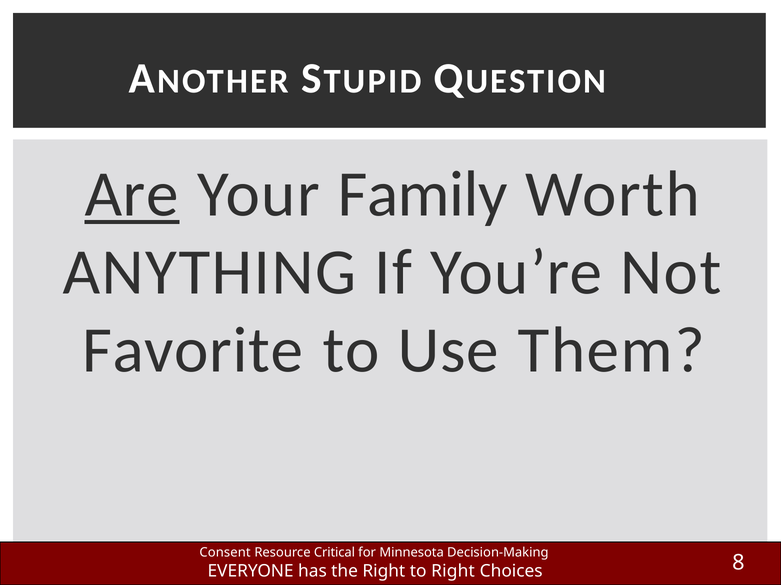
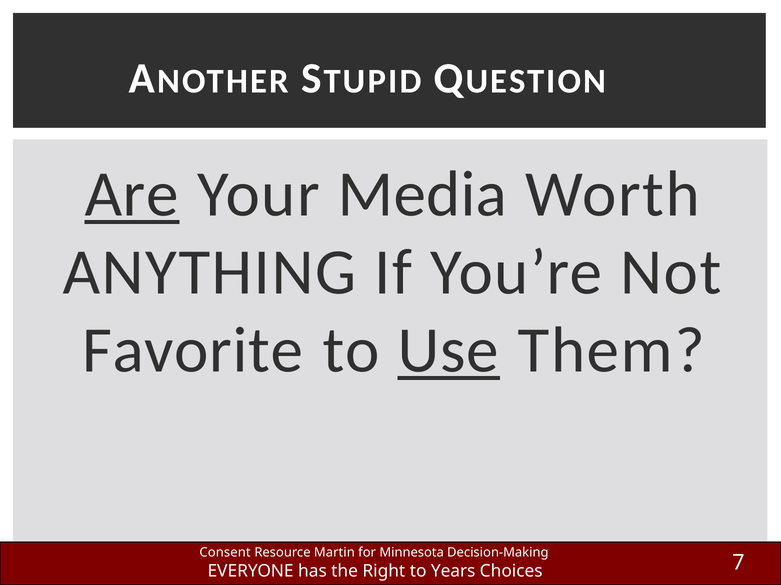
Family: Family -> Media (422, 194)
Use underline: none -> present (448, 351)
Critical: Critical -> Martin (334, 553)
to Right: Right -> Years (453, 572)
8: 8 -> 7 (738, 563)
